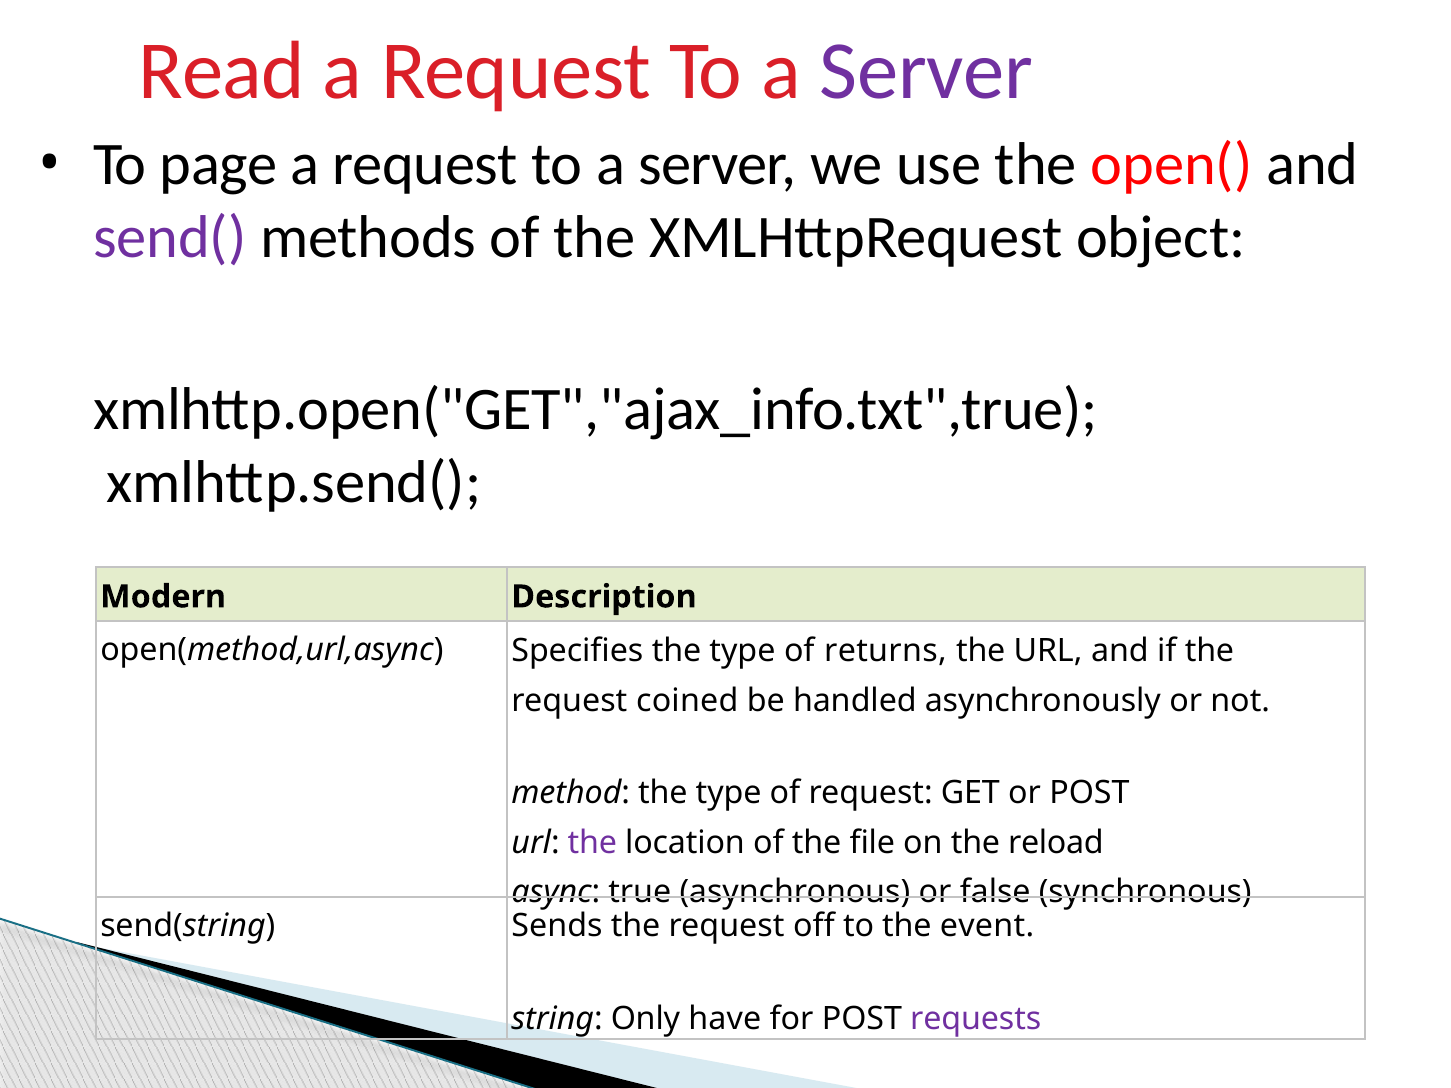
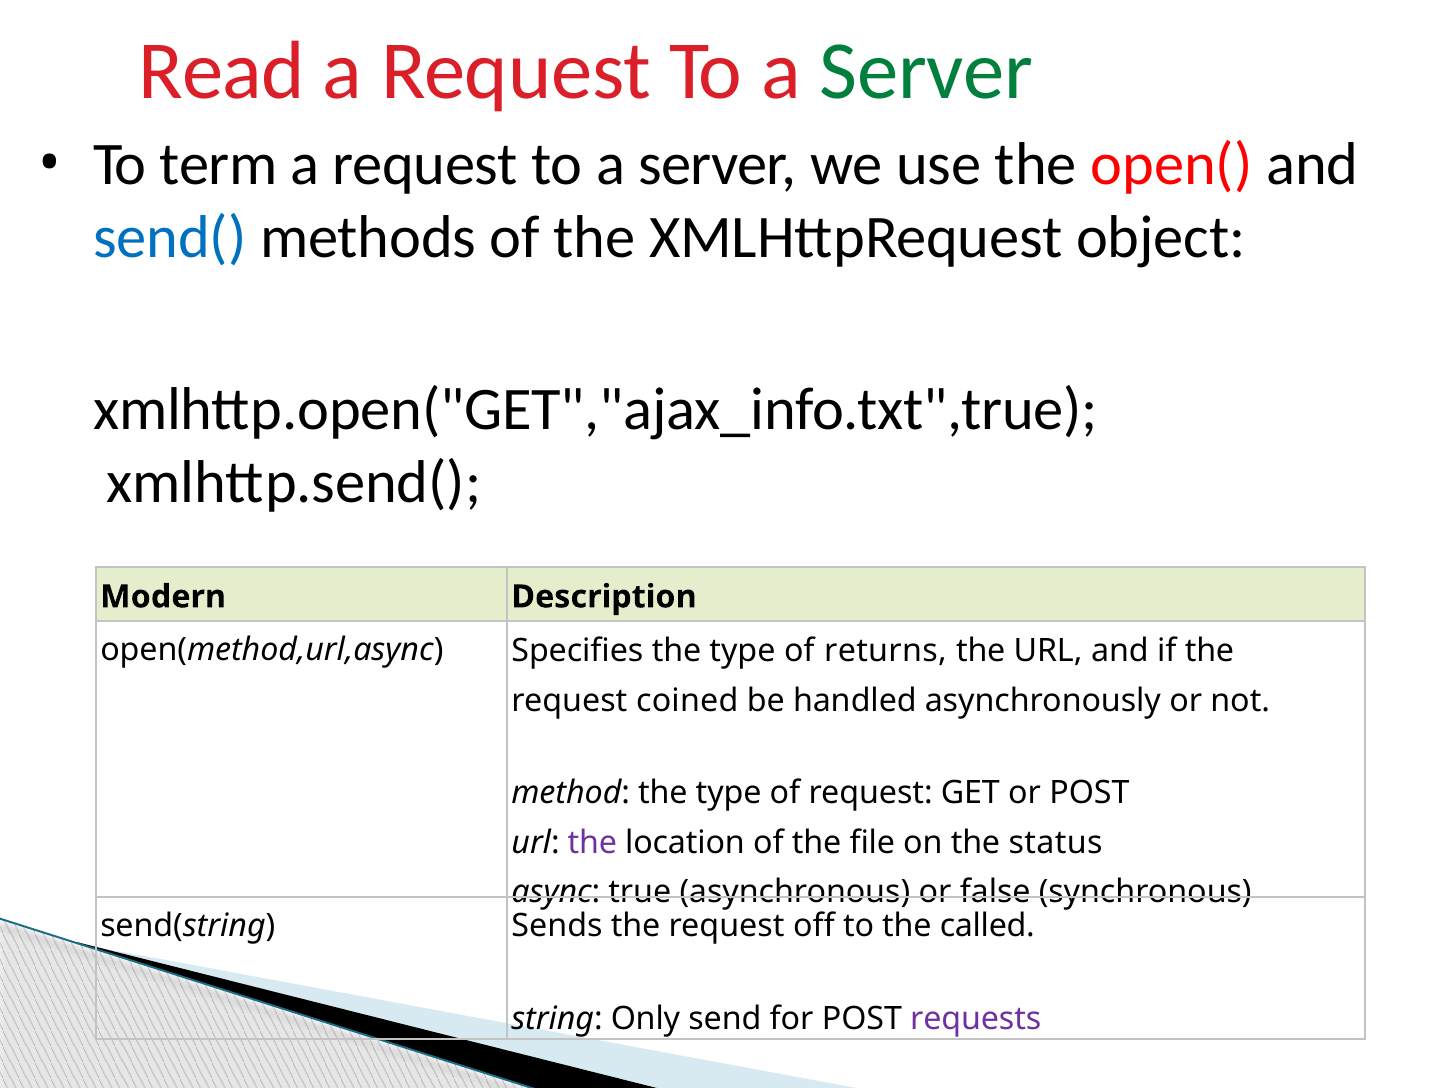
Server colour: purple -> green (926, 71)
page: page -> term (219, 165)
send( colour: purple -> blue (170, 237)
reload: reload -> status (1056, 843)
event: event -> called (987, 927)
have: have -> send (725, 1019)
